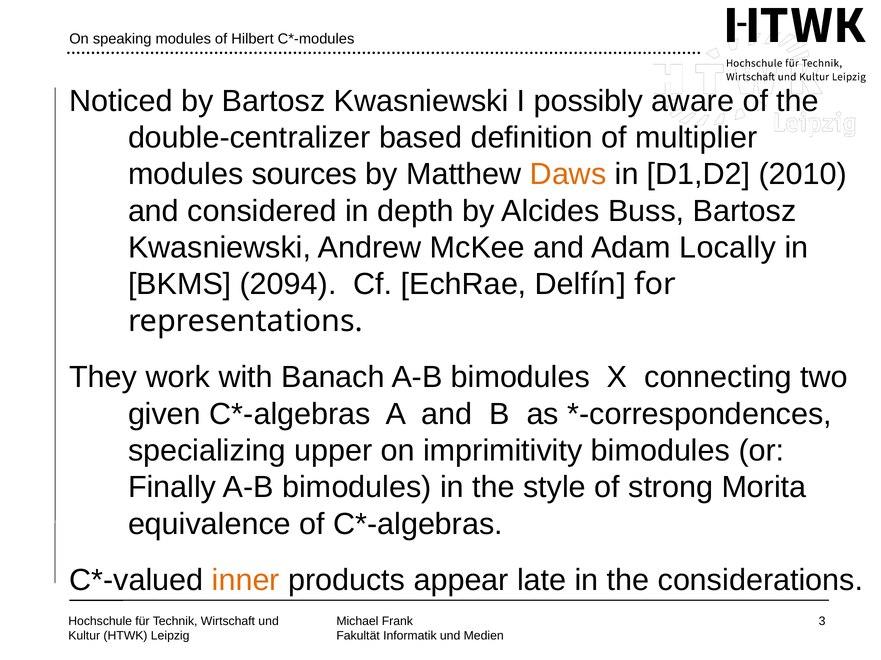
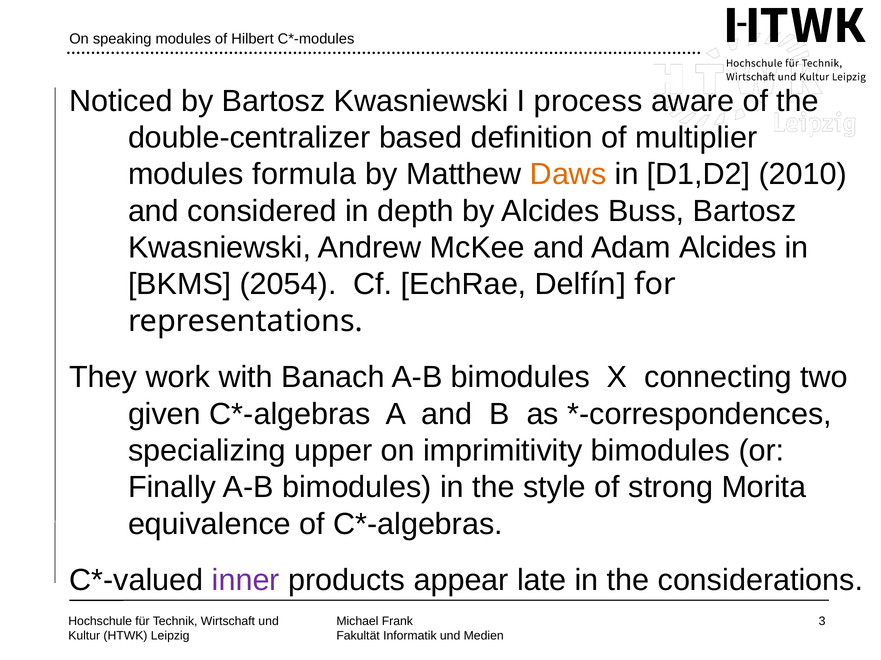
possibly: possibly -> process (588, 101)
sources: sources -> formula (304, 174)
Adam Locally: Locally -> Alcides (728, 248)
2094: 2094 -> 2054 (288, 285)
inner colour: orange -> purple (246, 581)
